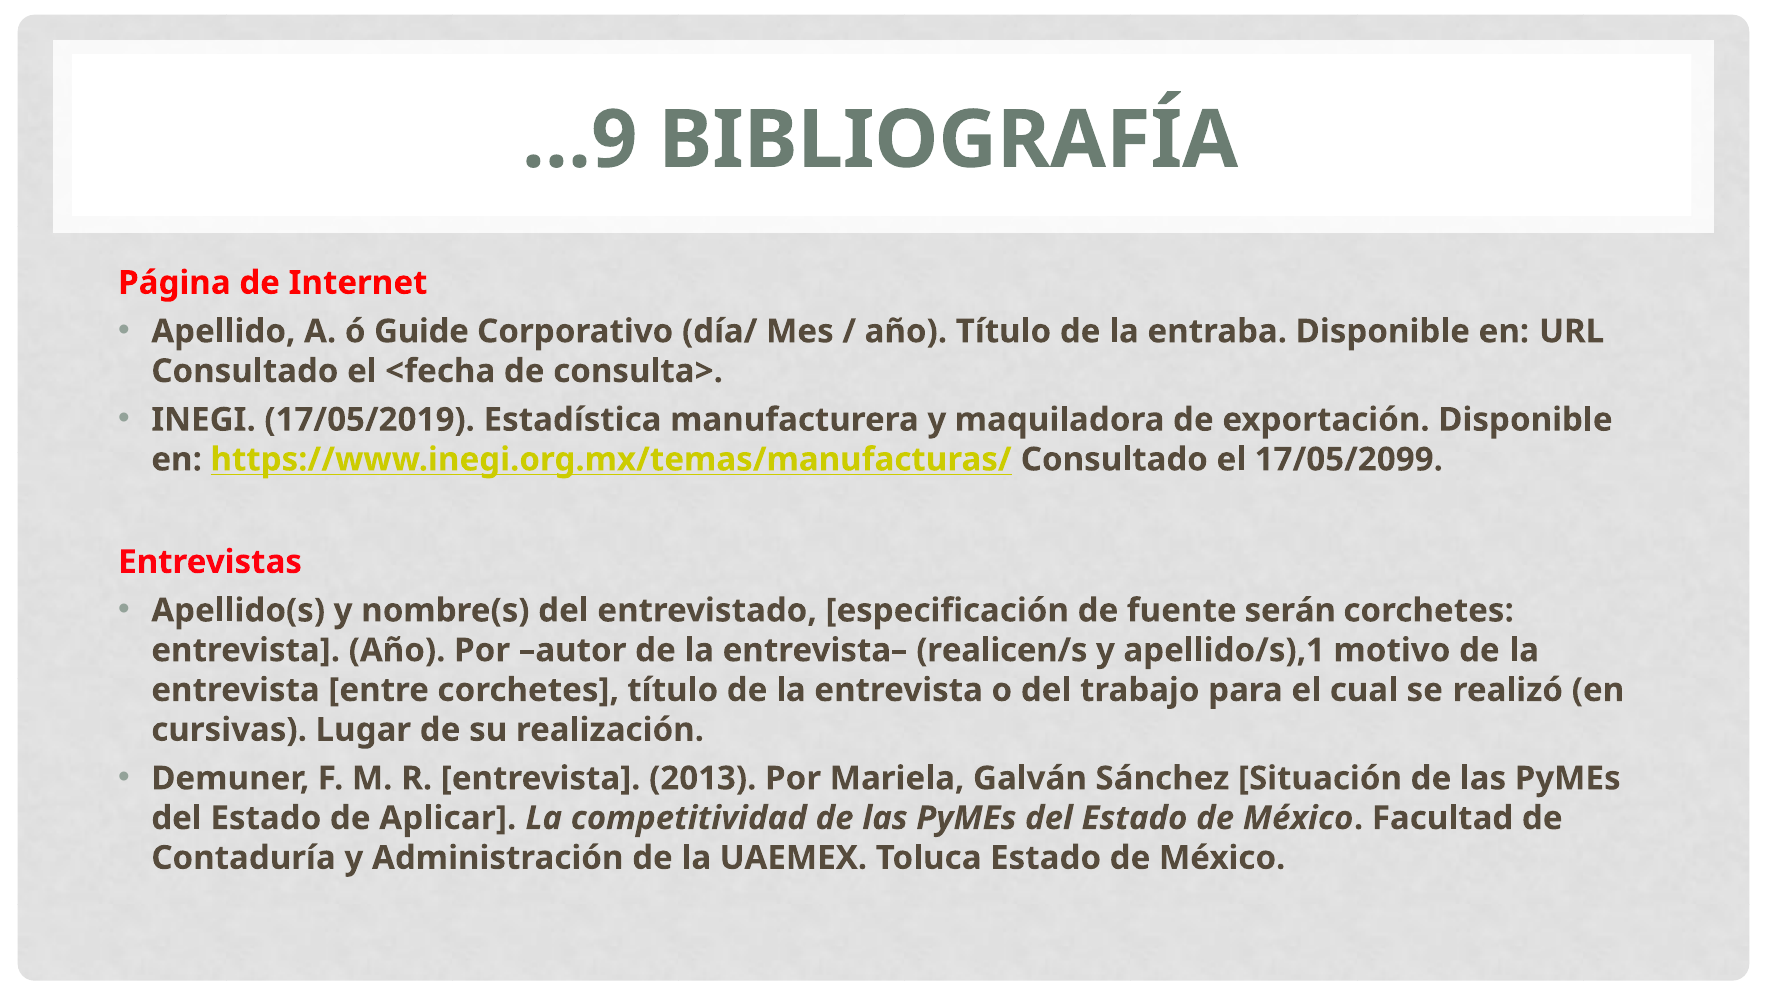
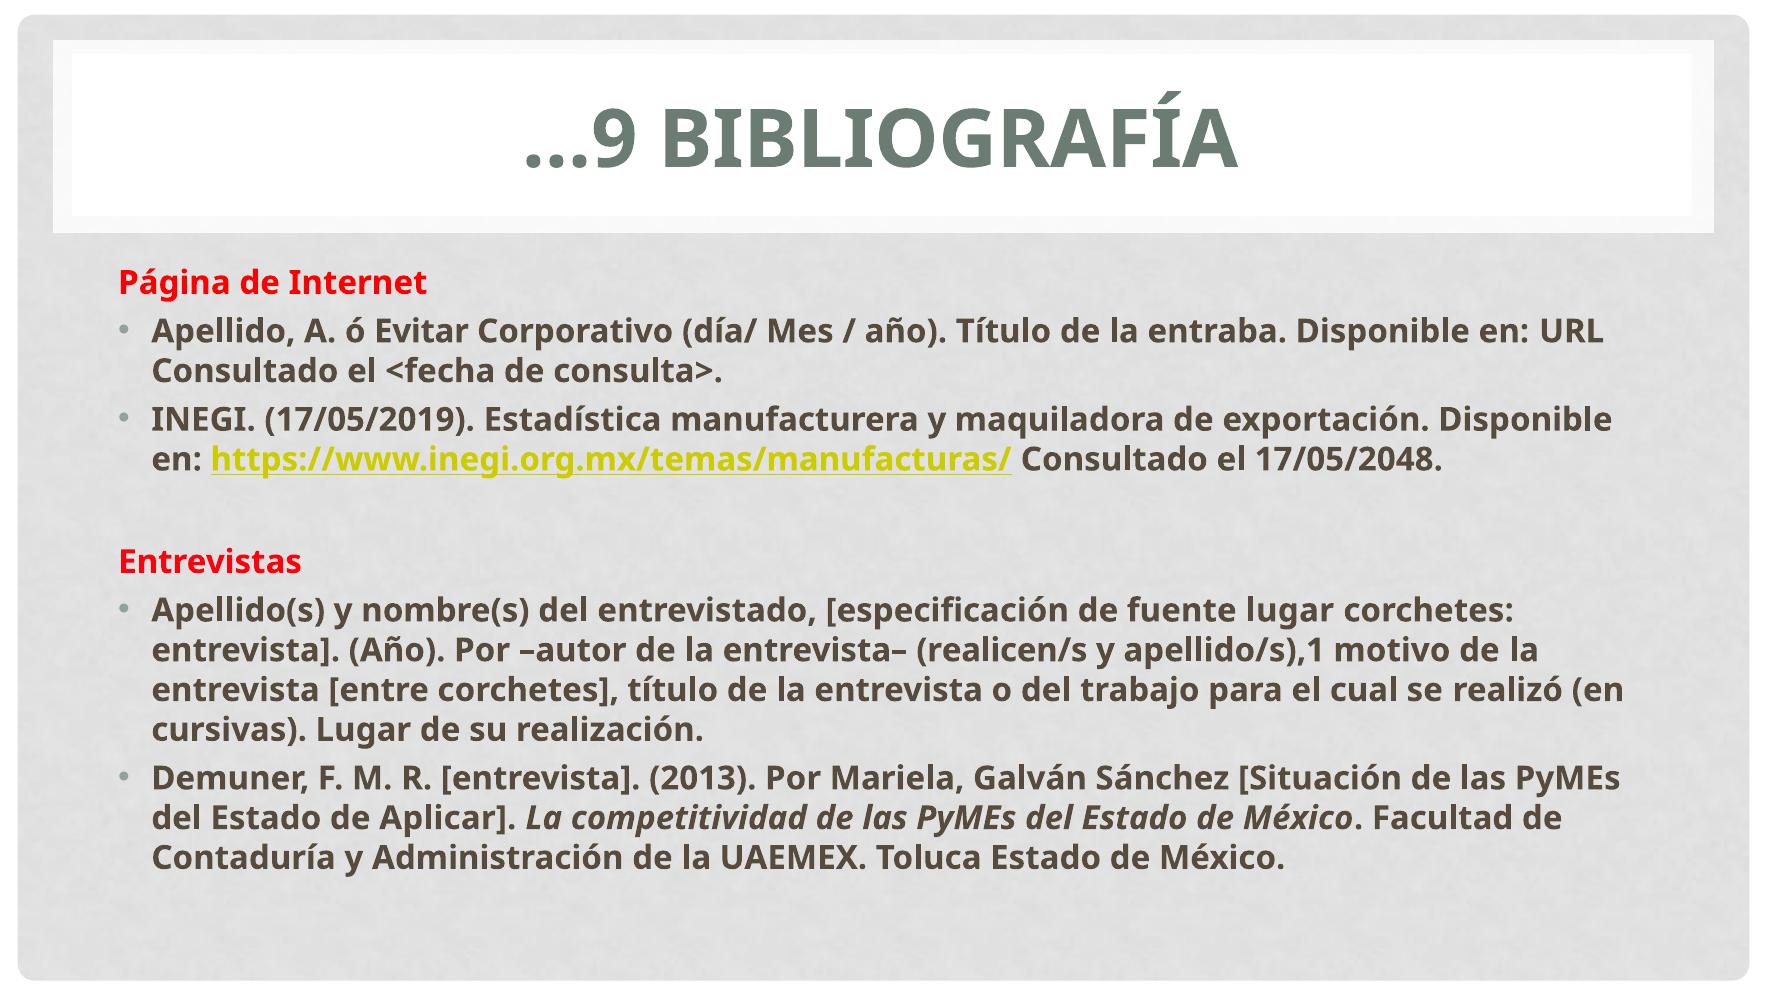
Guide: Guide -> Evitar (422, 331)
17/05/2099: 17/05/2099 -> 17/05/2048 (1349, 459)
fuente serán: serán -> lugar (1290, 611)
